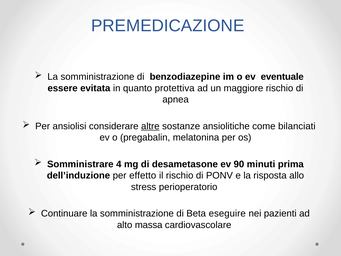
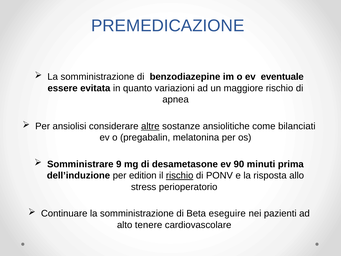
protettiva: protettiva -> variazioni (175, 88)
4: 4 -> 9 (119, 164)
effetto: effetto -> edition (143, 175)
rischio underline: none -> present (180, 175)
massa: massa -> tenere (149, 225)
